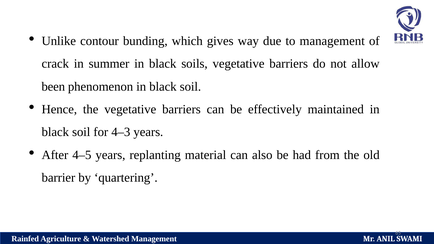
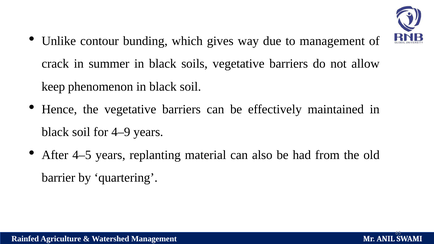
been: been -> keep (53, 87)
4–3: 4–3 -> 4–9 (121, 132)
